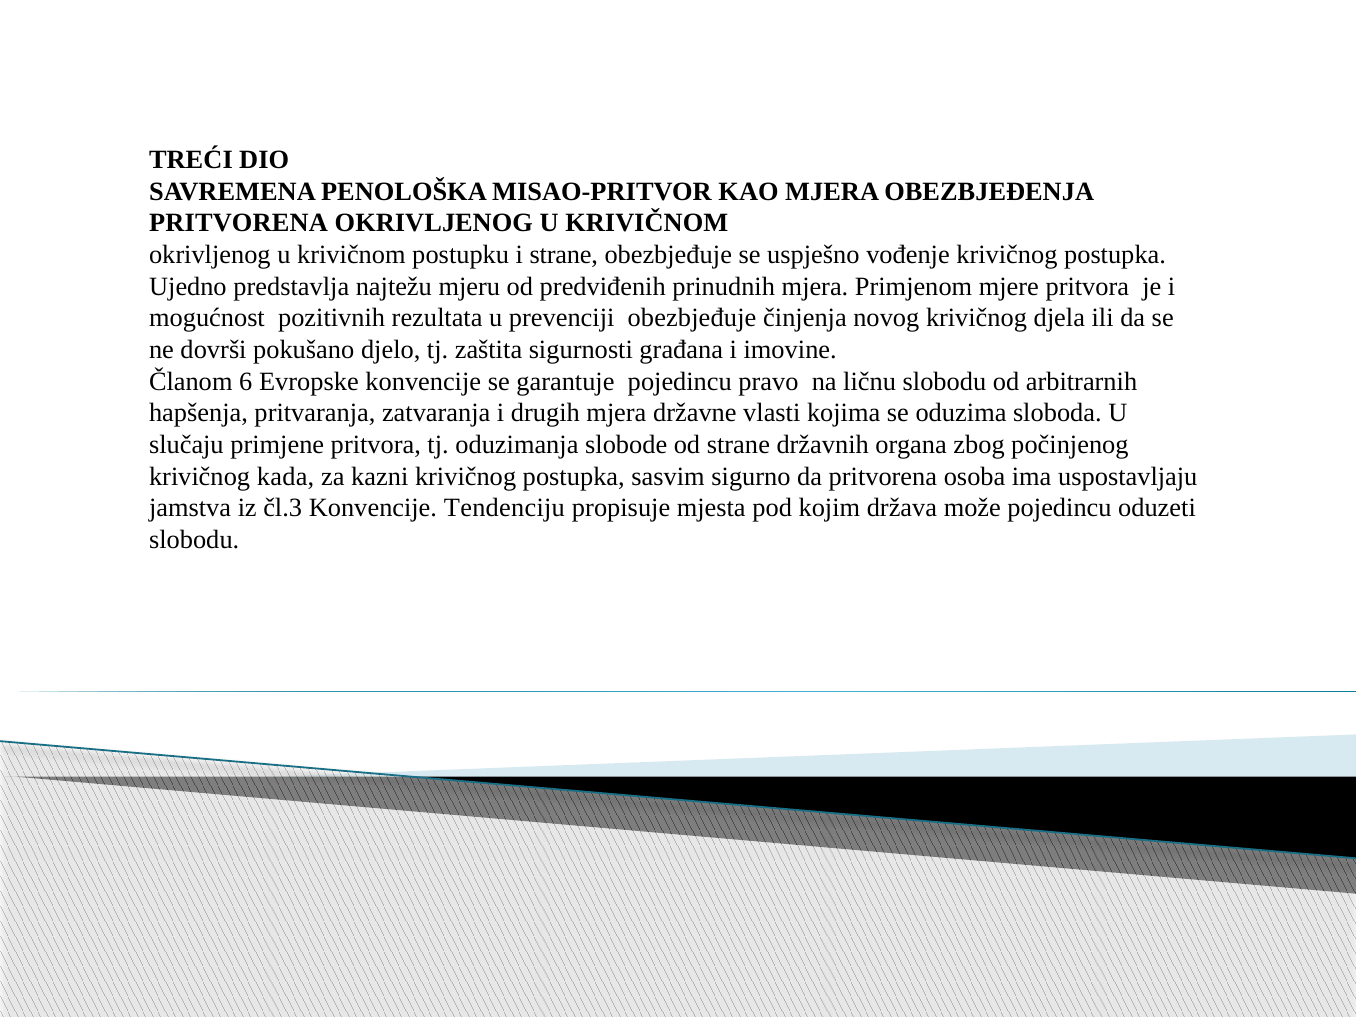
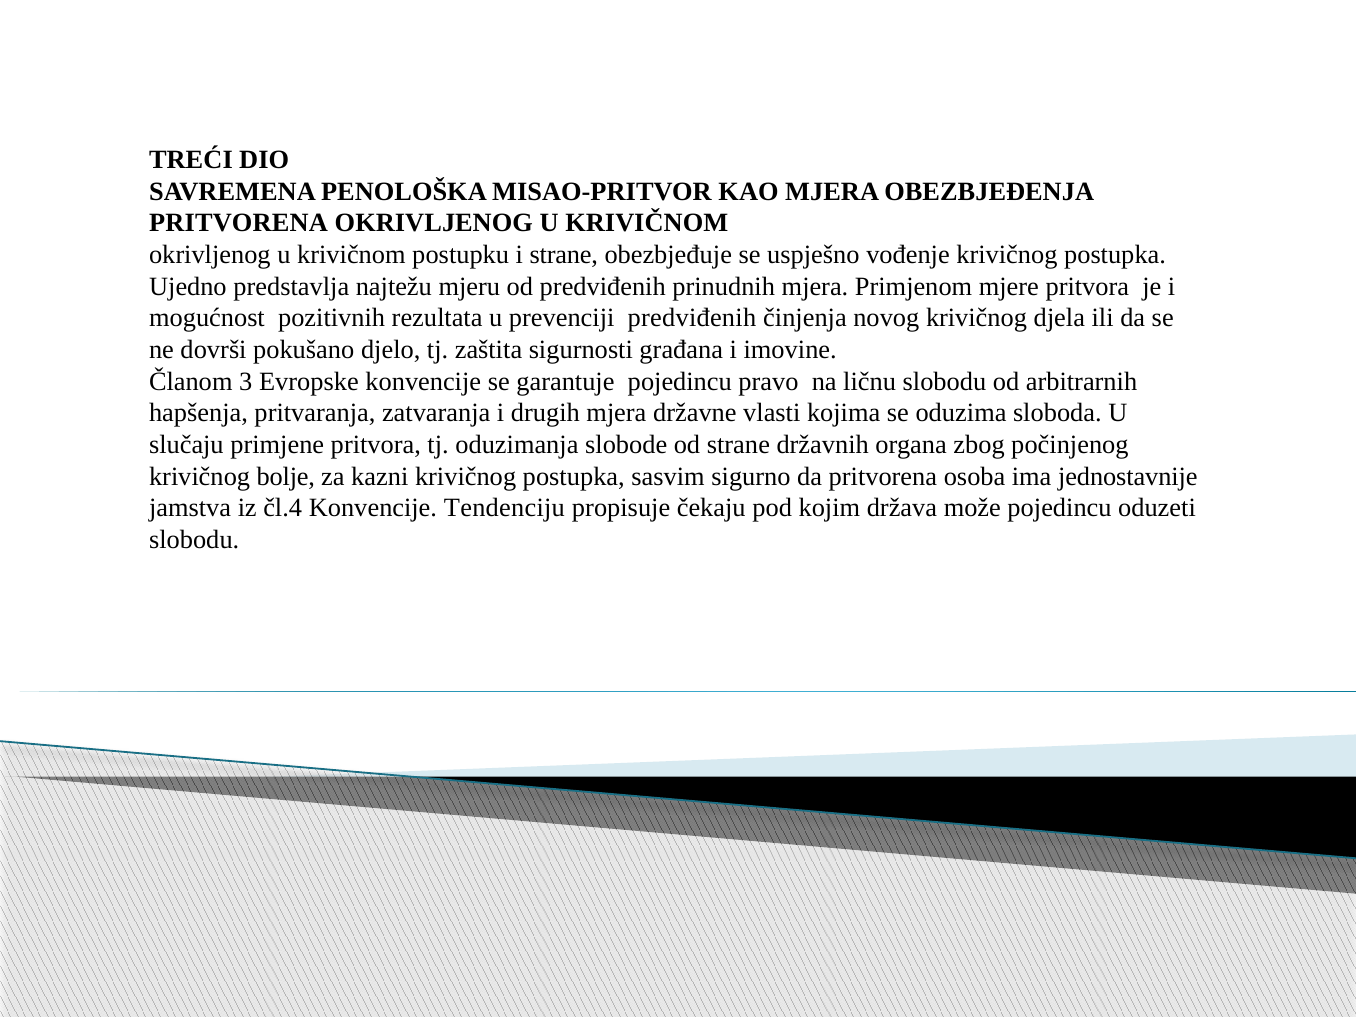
prevenciji obezbjeđuje: obezbjeđuje -> predviđenih (692, 318)
6: 6 -> 3 (246, 382)
kada: kada -> bolje (286, 477)
uspostavljaju: uspostavljaju -> jednostavnije (1128, 477)
čl.3: čl.3 -> čl.4 (283, 508)
mjesta: mjesta -> čekaju (711, 508)
